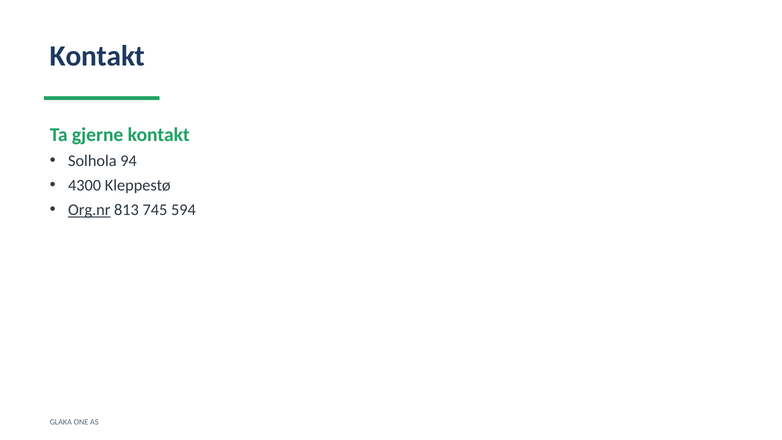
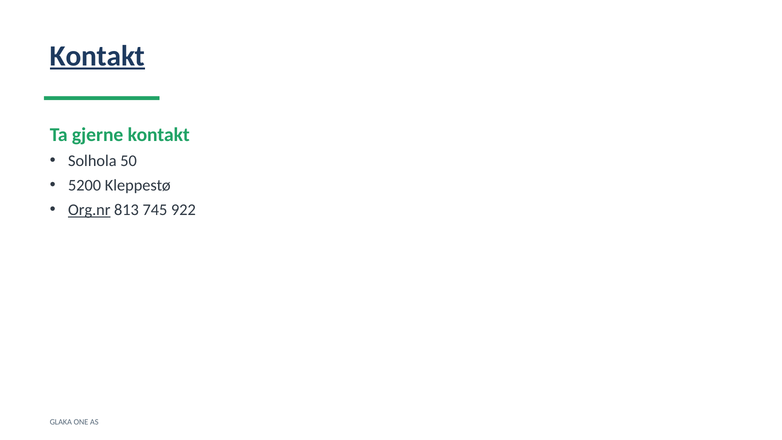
Kontakt underline: none -> present (97, 56)
94: 94 -> 50 (129, 161)
4300: 4300 -> 5200 (85, 185)
594: 594 -> 922 (183, 210)
